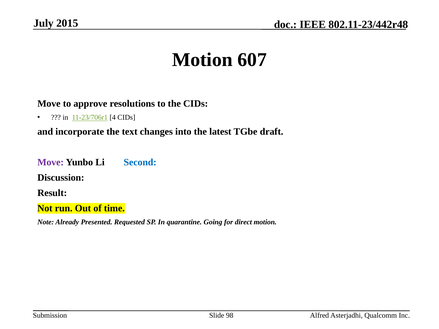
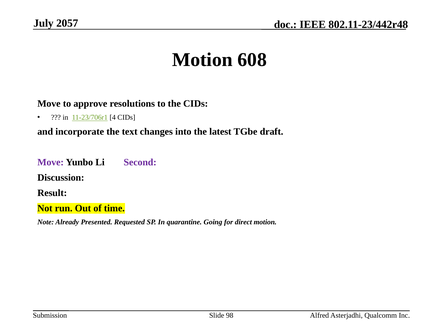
2015: 2015 -> 2057 (67, 23)
607: 607 -> 608 (252, 60)
Second colour: blue -> purple (140, 162)
